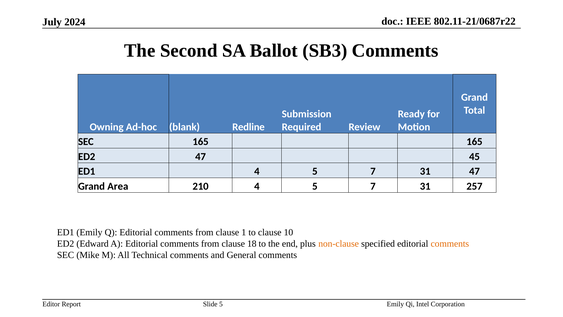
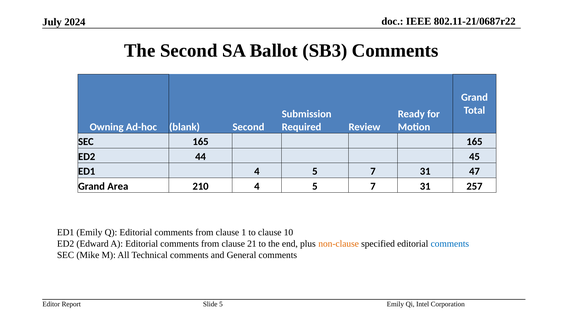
blank Redline: Redline -> Second (248, 127)
ED2 47: 47 -> 44 (201, 156)
18: 18 -> 21 (252, 243)
comments colour: orange -> blue (450, 243)
